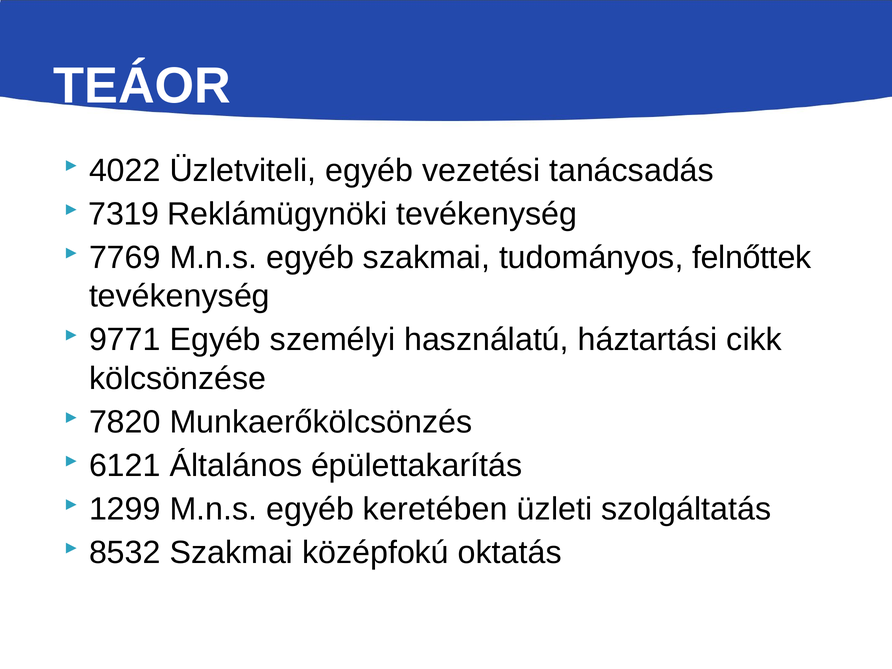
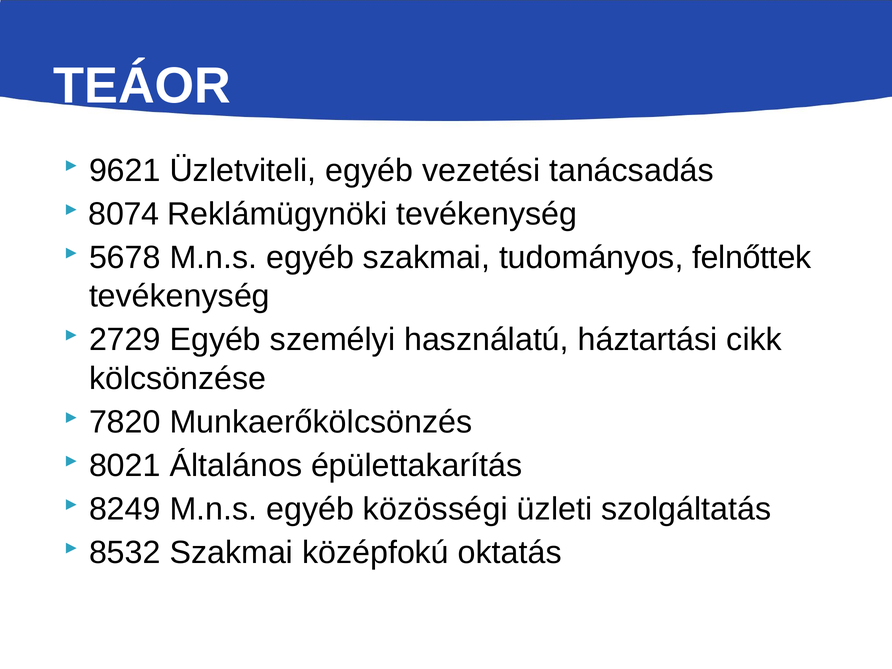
4022: 4022 -> 9621 (125, 170)
7319: 7319 -> 8074 (124, 214)
7769: 7769 -> 5678 (125, 258)
9771: 9771 -> 2729 (125, 340)
6121: 6121 -> 8021 (125, 466)
1299: 1299 -> 8249 (125, 509)
keretében: keretében -> közösségi (435, 509)
